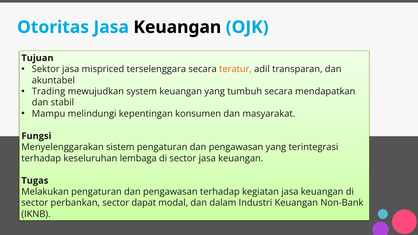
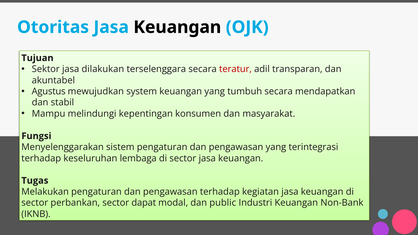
mispriced: mispriced -> dilakukan (103, 69)
teratur colour: orange -> red (235, 69)
Trading: Trading -> Agustus (49, 91)
dalam: dalam -> public (223, 203)
